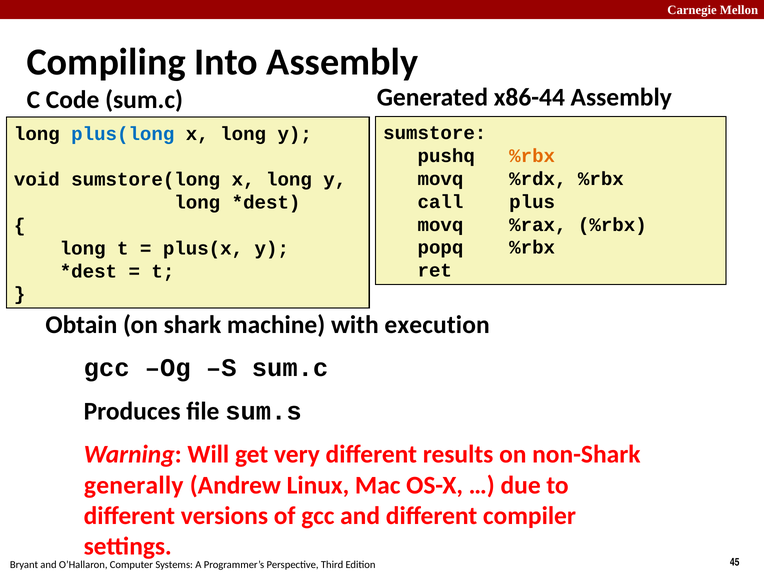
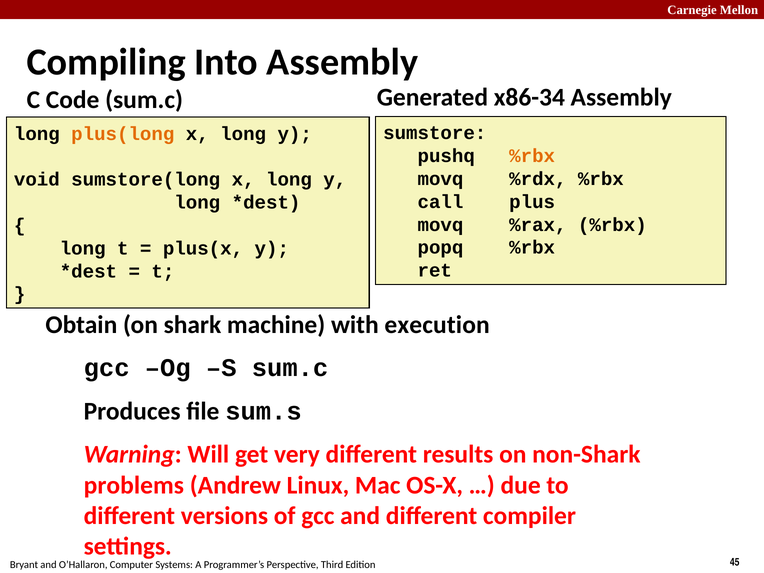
x86-44: x86-44 -> x86-34 (529, 97)
plus(long colour: blue -> orange (123, 134)
generally: generally -> problems (134, 485)
